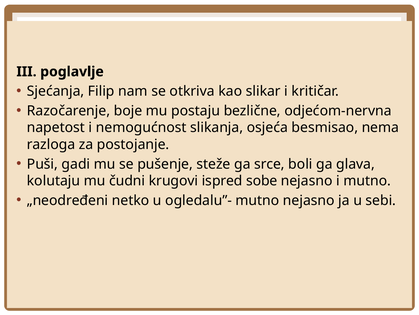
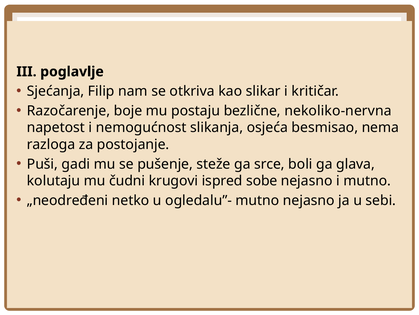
odjećom-nervna: odjećom-nervna -> nekoliko-nervna (338, 111)
